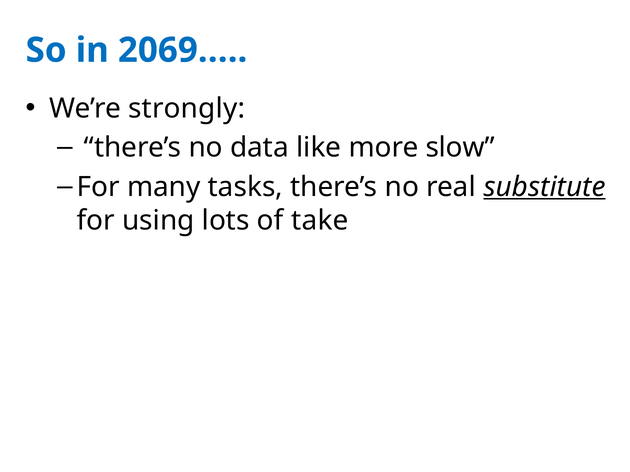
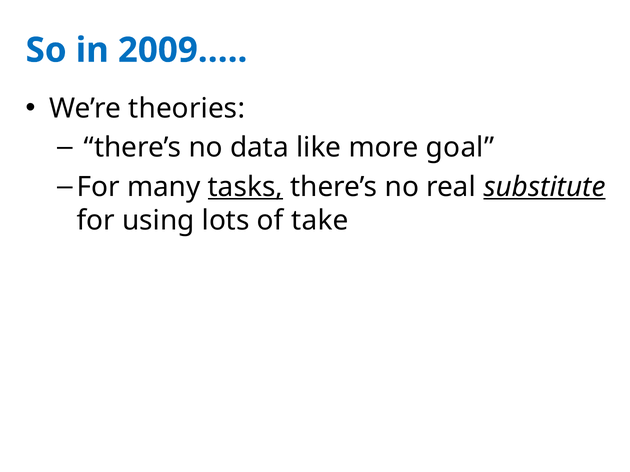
2069…: 2069… -> 2009… (183, 50)
strongly: strongly -> theories (187, 109)
slow: slow -> goal (460, 148)
tasks underline: none -> present (245, 187)
